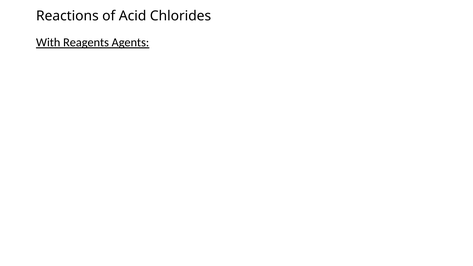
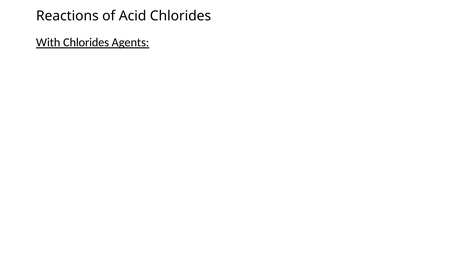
With Reagents: Reagents -> Chlorides (86, 42)
